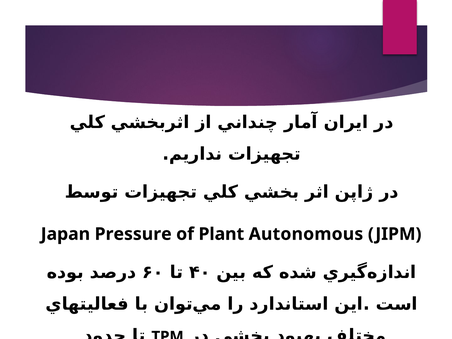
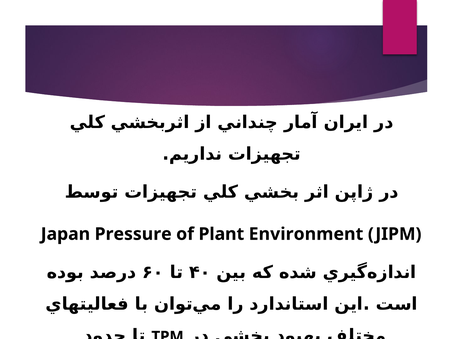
Autonomous: Autonomous -> Environment (306, 234)
